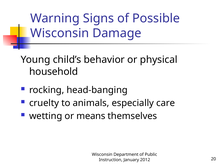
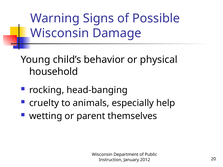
care: care -> help (166, 103)
means: means -> parent (91, 116)
